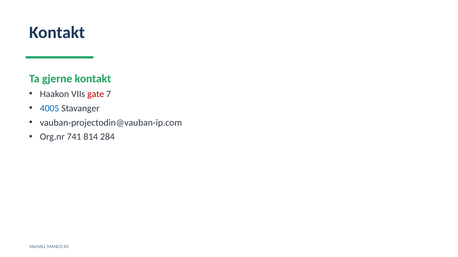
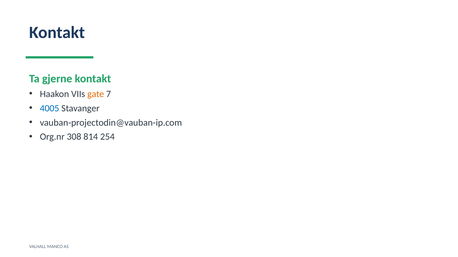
gate colour: red -> orange (96, 94)
741: 741 -> 308 (74, 137)
284: 284 -> 254 (107, 137)
